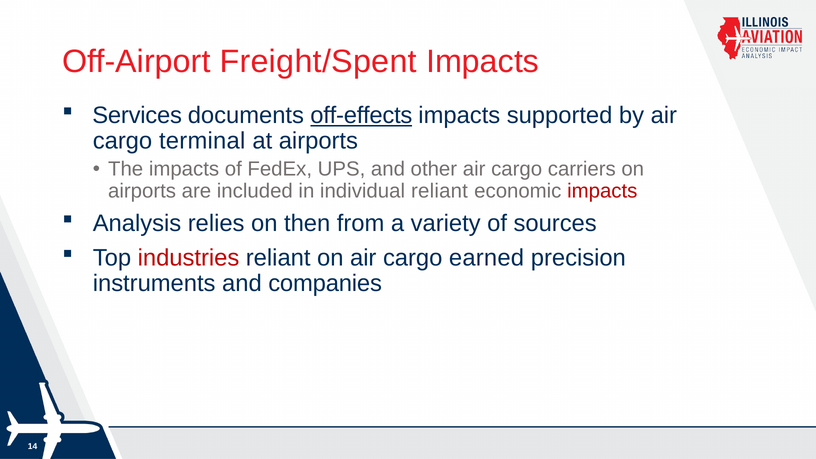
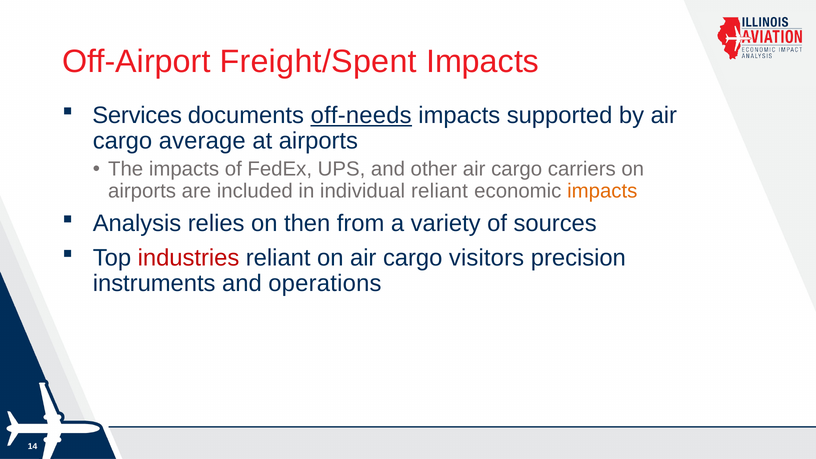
off-effects: off-effects -> off-needs (361, 115)
terminal: terminal -> average (202, 141)
impacts colour: red -> orange (602, 191)
earned: earned -> visitors (487, 258)
companies: companies -> operations (325, 283)
